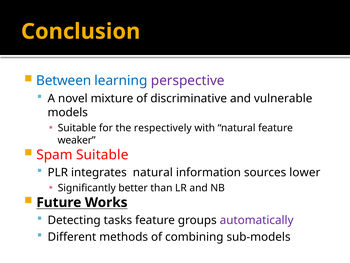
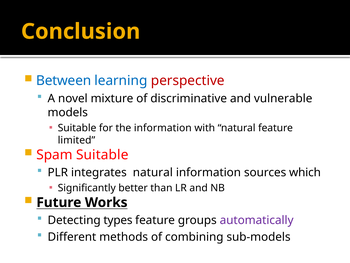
perspective colour: purple -> red (188, 81)
the respectively: respectively -> information (163, 128)
weaker: weaker -> limited (76, 140)
lower: lower -> which (305, 172)
tasks: tasks -> types (118, 220)
